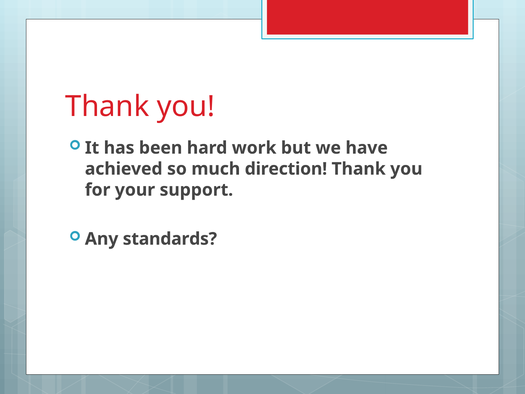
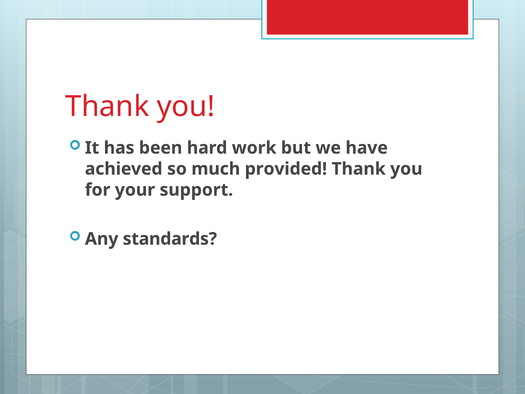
direction: direction -> provided (286, 169)
